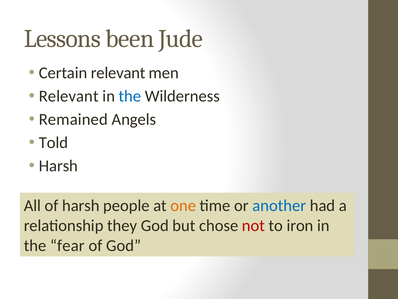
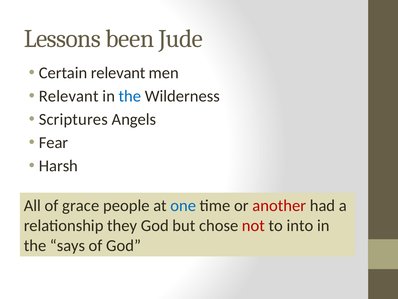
Remained: Remained -> Scriptures (73, 119)
Told: Told -> Fear (53, 142)
of harsh: harsh -> grace (81, 205)
one colour: orange -> blue (183, 205)
another colour: blue -> red (279, 205)
iron: iron -> into (300, 225)
fear: fear -> says (68, 245)
